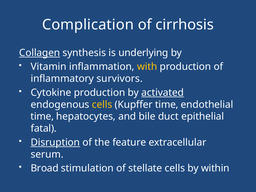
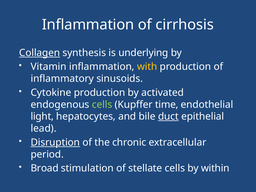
Complication: Complication -> Inflammation (88, 25)
survivors: survivors -> sinusoids (120, 79)
activated underline: present -> none (163, 93)
cells colour: yellow -> light green (102, 105)
time: time -> light (42, 116)
duct underline: none -> present (168, 116)
fatal: fatal -> lead (44, 128)
feature: feature -> chronic (129, 142)
serum: serum -> period (47, 154)
